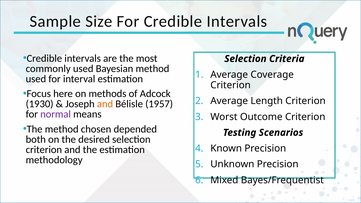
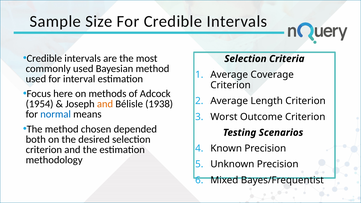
1930: 1930 -> 1954 (40, 104)
1957: 1957 -> 1938 (159, 104)
normal colour: purple -> blue (56, 114)
